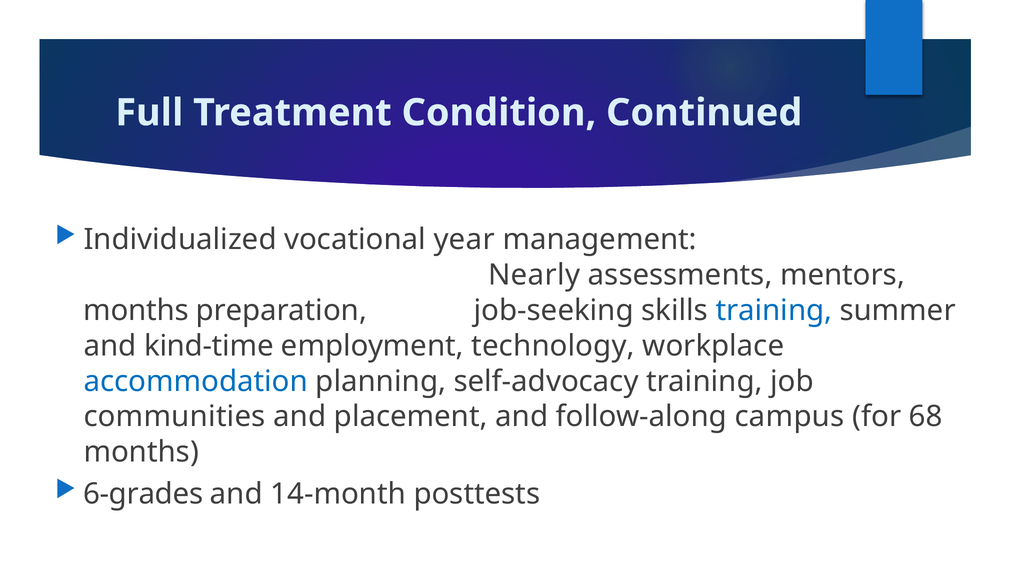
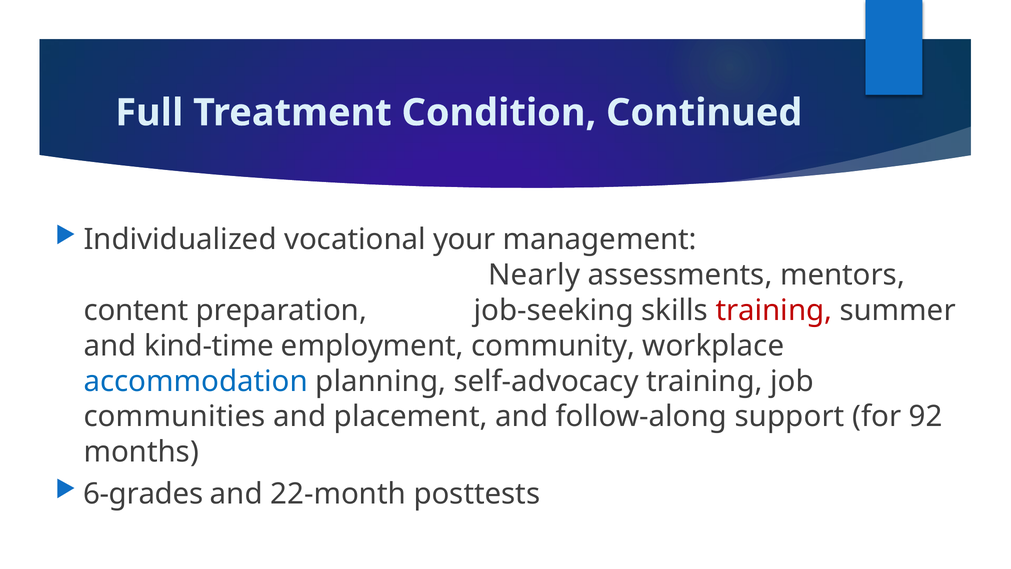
year: year -> your (464, 239)
months: months -> content (136, 310)
training colour: blue -> red (774, 310)
technology: technology -> community (553, 346)
campus: campus -> support (790, 416)
68: 68 -> 92 (926, 416)
14-month: 14-month -> 22-month (338, 494)
